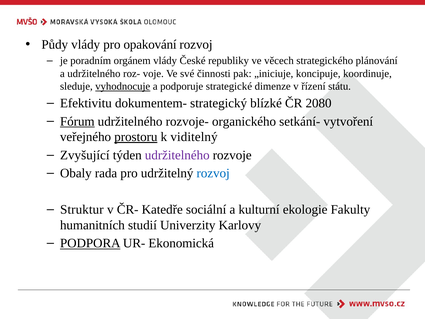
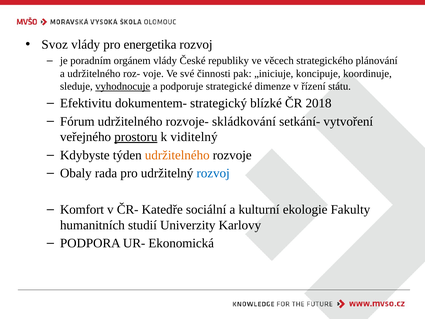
Půdy: Půdy -> Svoz (55, 45)
opakování: opakování -> energetika (150, 45)
2080: 2080 -> 2018 (319, 103)
Fórum underline: present -> none (77, 121)
organického: organického -> skládkování (244, 121)
Zvyšující: Zvyšující -> Kdybyste (85, 155)
udržitelného colour: purple -> orange (177, 155)
Struktur: Struktur -> Komfort (82, 209)
PODPORA underline: present -> none (90, 243)
